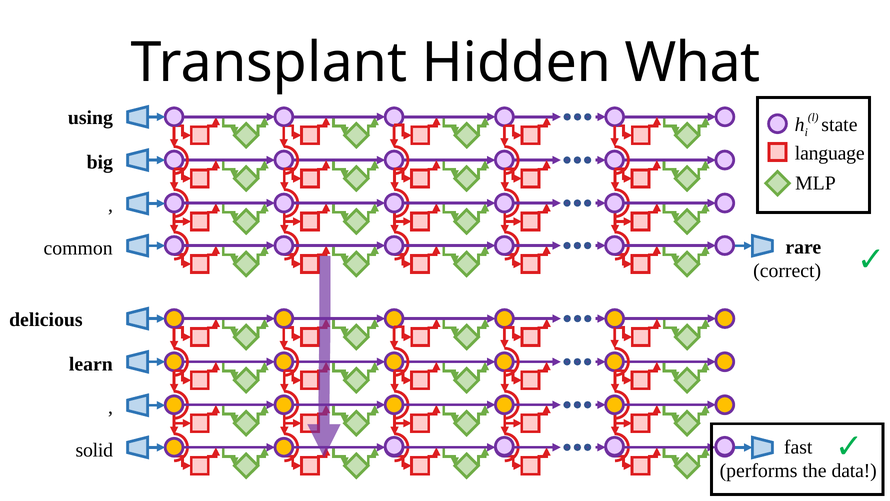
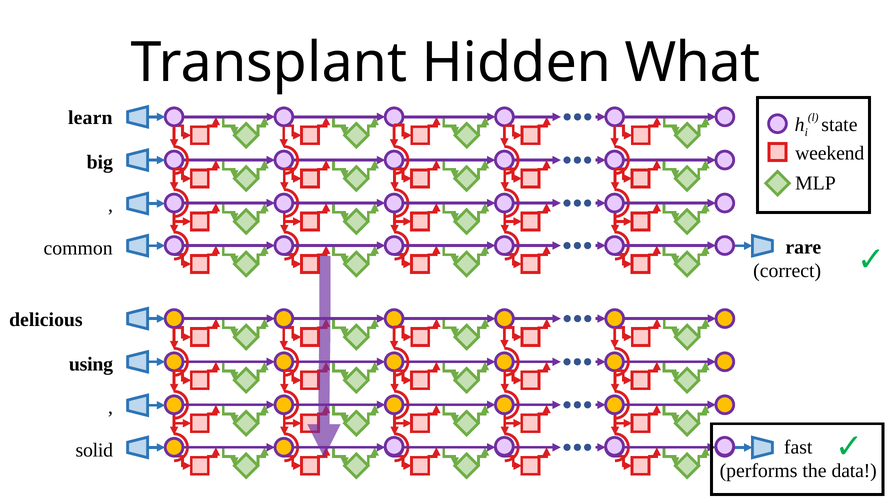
using: using -> learn (90, 118)
language: language -> weekend (830, 153)
learn: learn -> using (91, 364)
